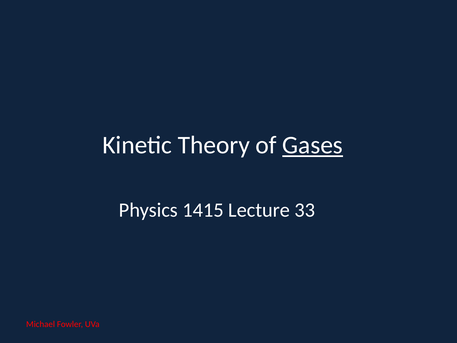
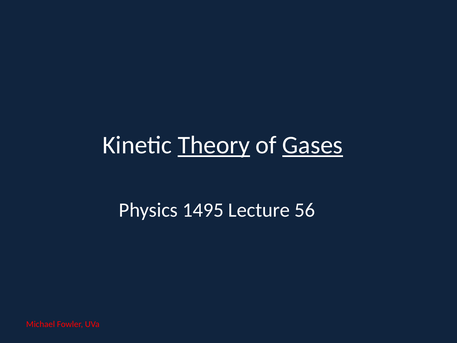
Theory underline: none -> present (214, 145)
1415: 1415 -> 1495 (203, 210)
33: 33 -> 56 (305, 210)
